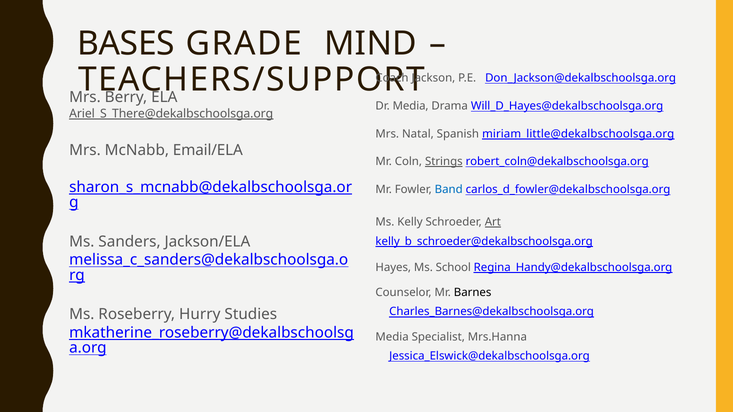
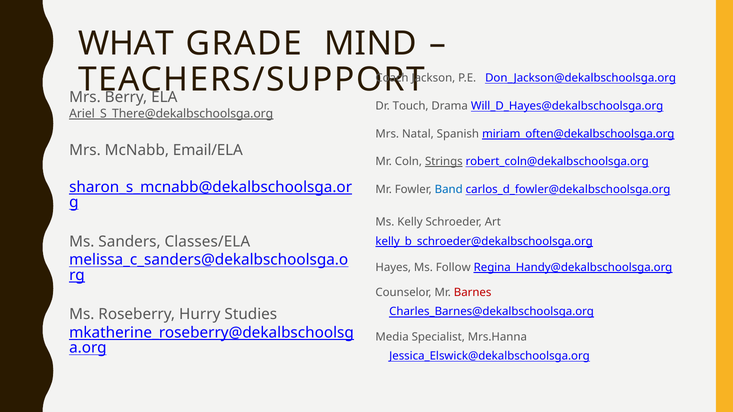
BASES: BASES -> WHAT (126, 44)
Dr Media: Media -> Touch (411, 106)
miriam_little@dekalbschoolsga.org: miriam_little@dekalbschoolsga.org -> miriam_often@dekalbschoolsga.org (578, 134)
Art underline: present -> none (493, 222)
Jackson/ELA: Jackson/ELA -> Classes/ELA (207, 242)
School: School -> Follow (453, 267)
Barnes colour: black -> red (473, 293)
